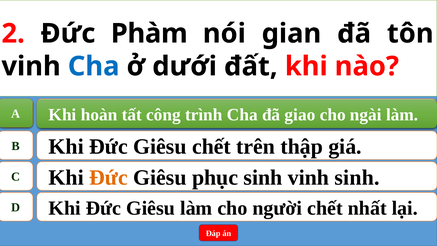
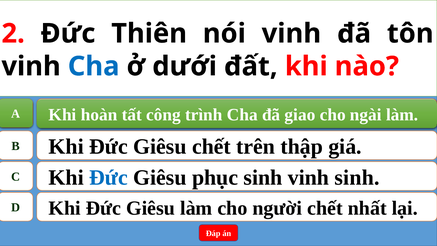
Phàm: Phàm -> Thiên (149, 34)
nói gian: gian -> vinh (291, 34)
Đức colour: orange -> blue (108, 177)
